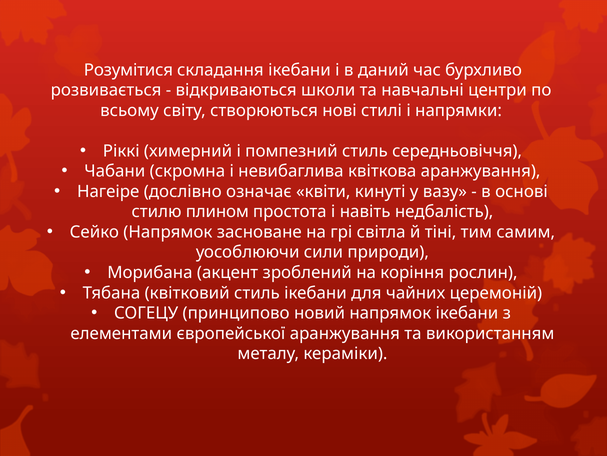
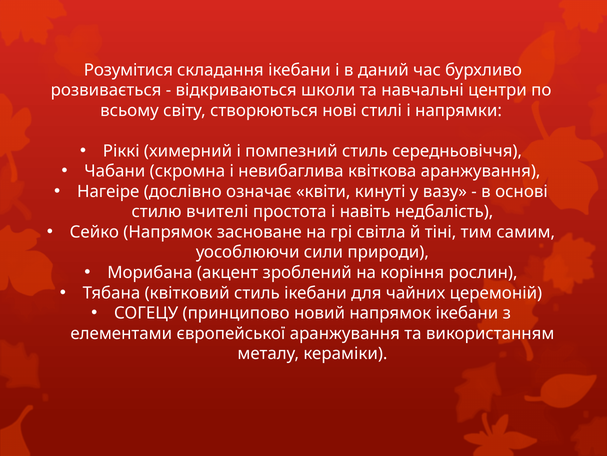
плином: плином -> вчителі (217, 212)
